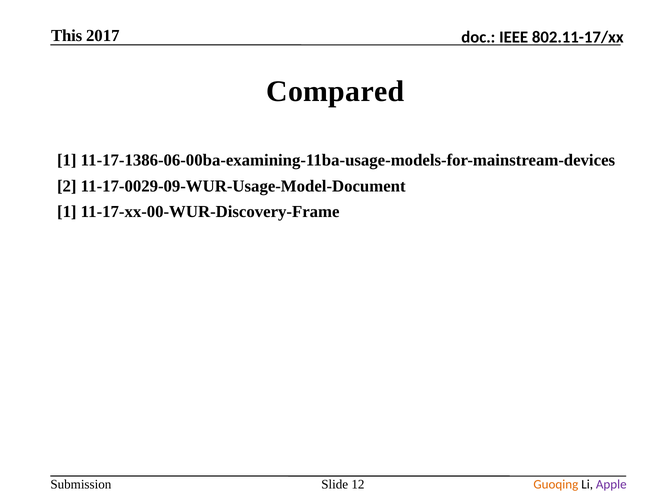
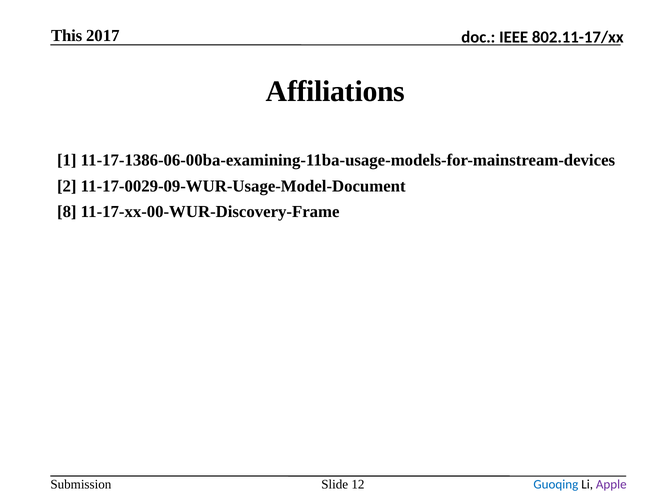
Compared: Compared -> Affiliations (336, 91)
1: 1 -> 8 (67, 211)
Guoqing colour: orange -> blue (556, 484)
